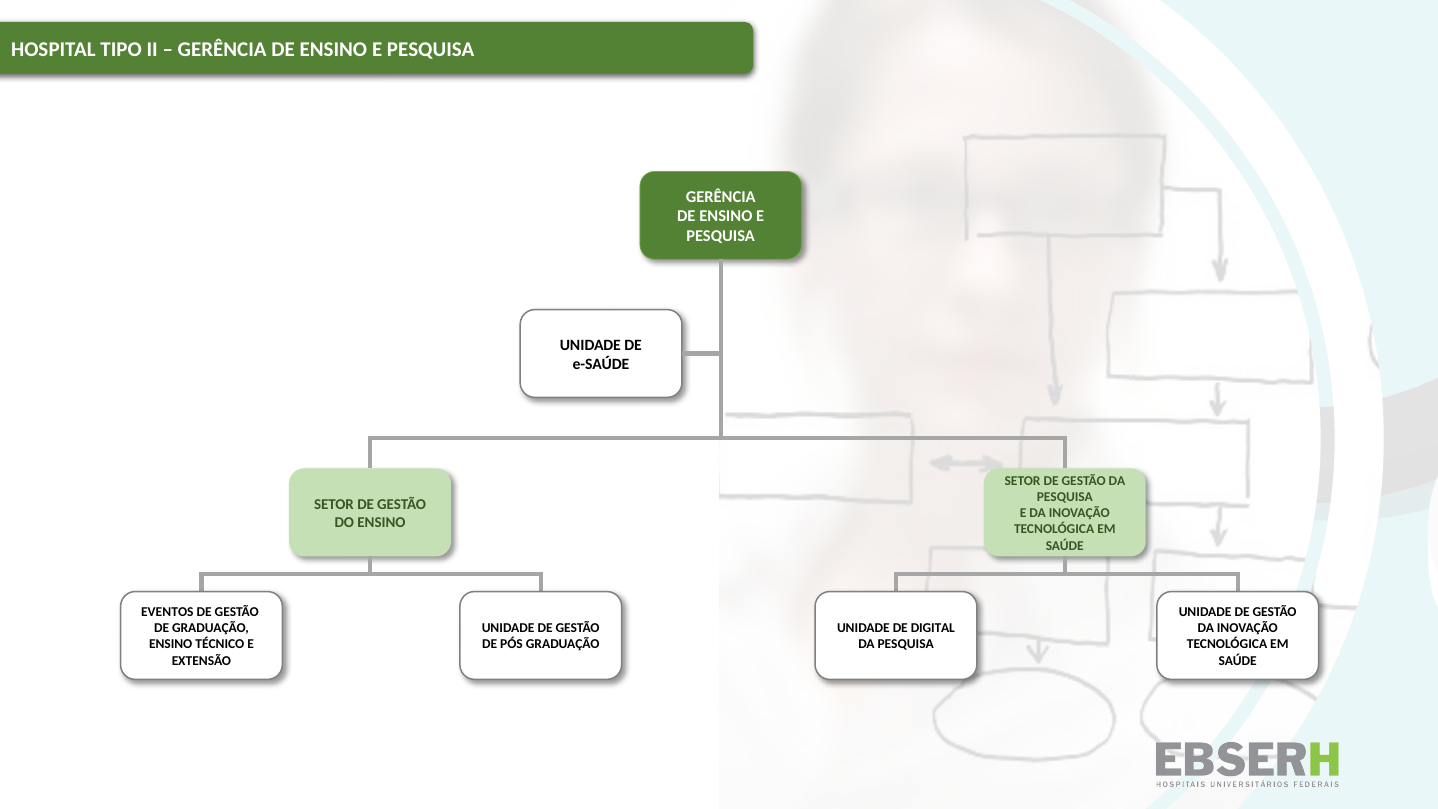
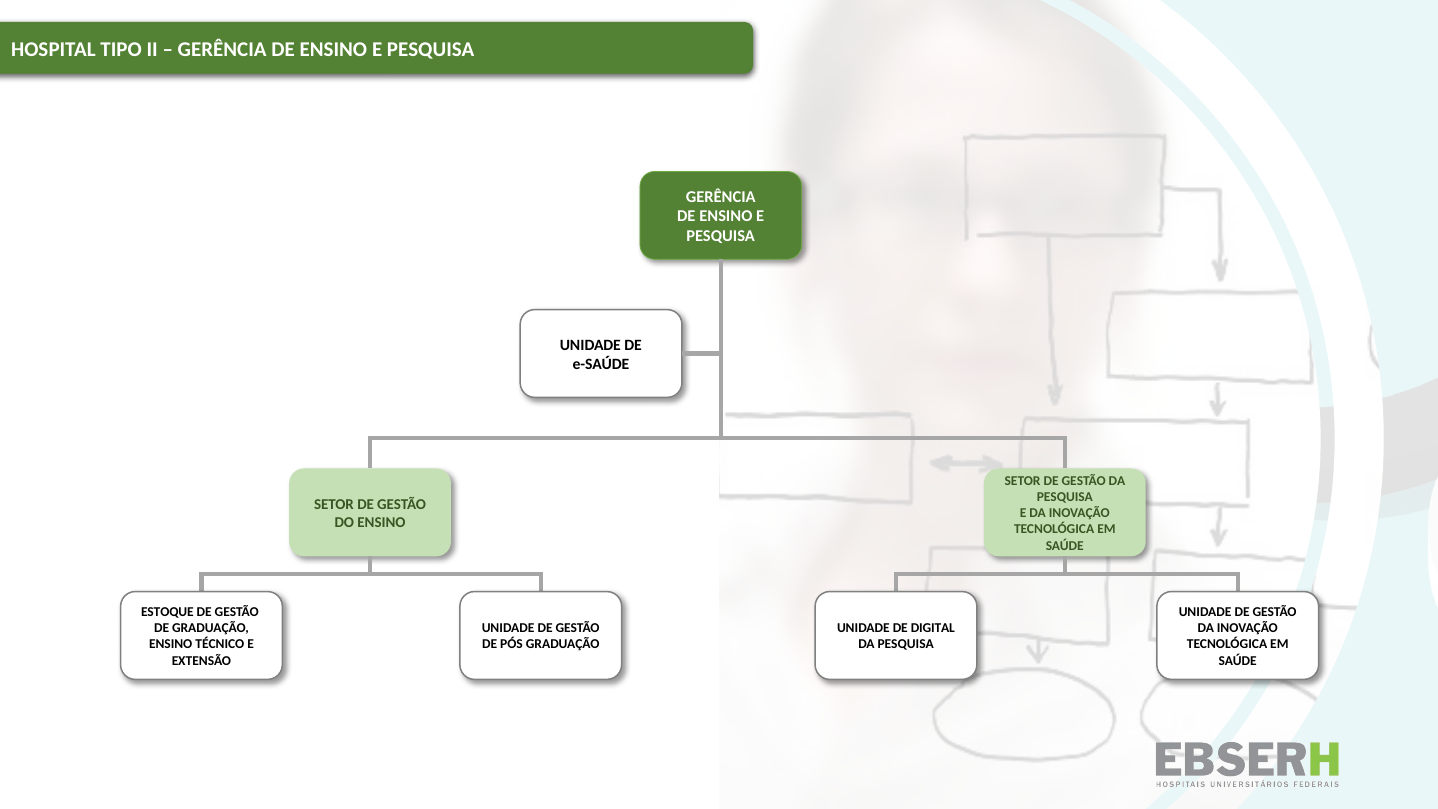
EVENTOS: EVENTOS -> ESTOQUE (167, 612)
